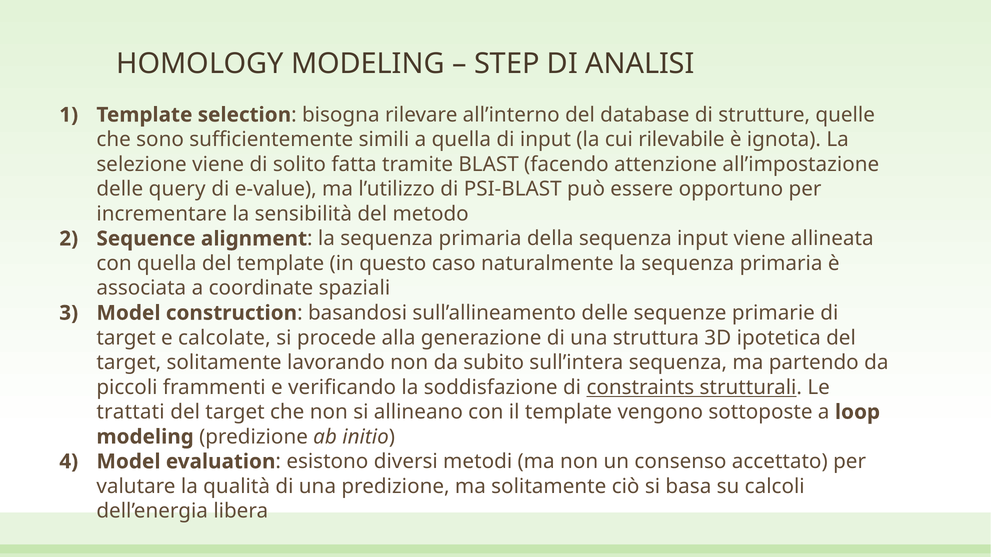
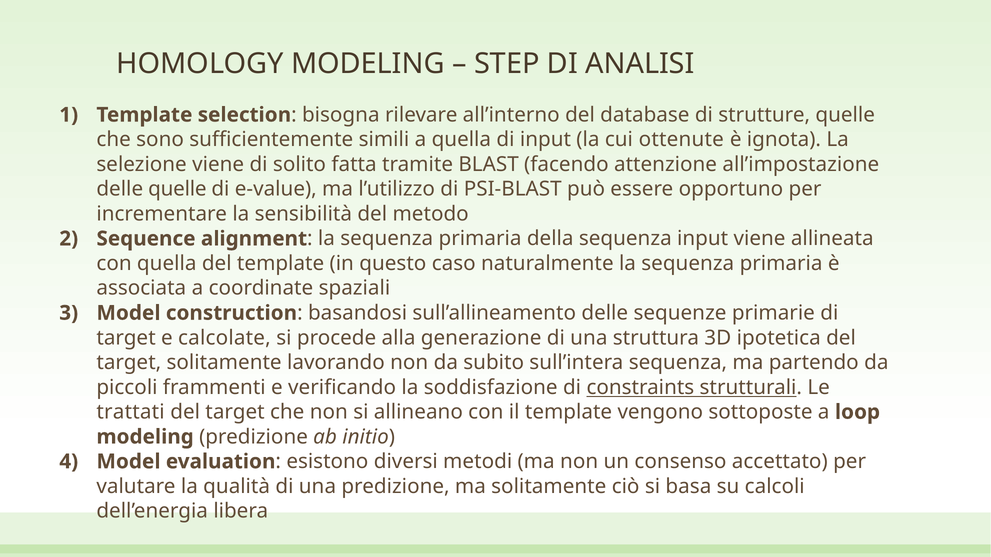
rilevabile: rilevabile -> ottenute (681, 140)
delle query: query -> quelle (177, 189)
